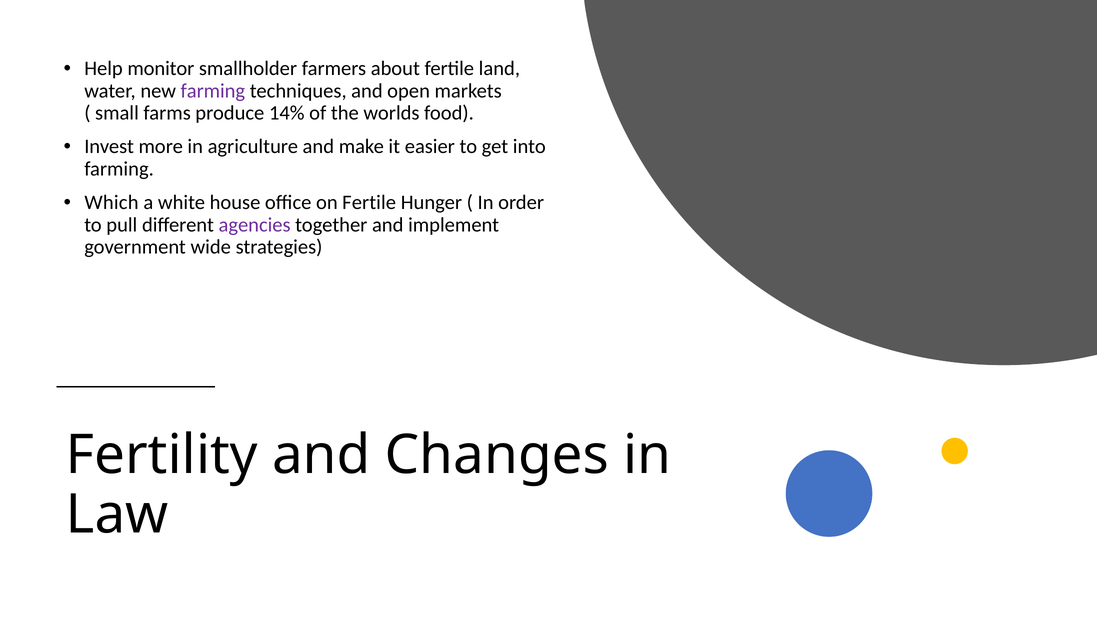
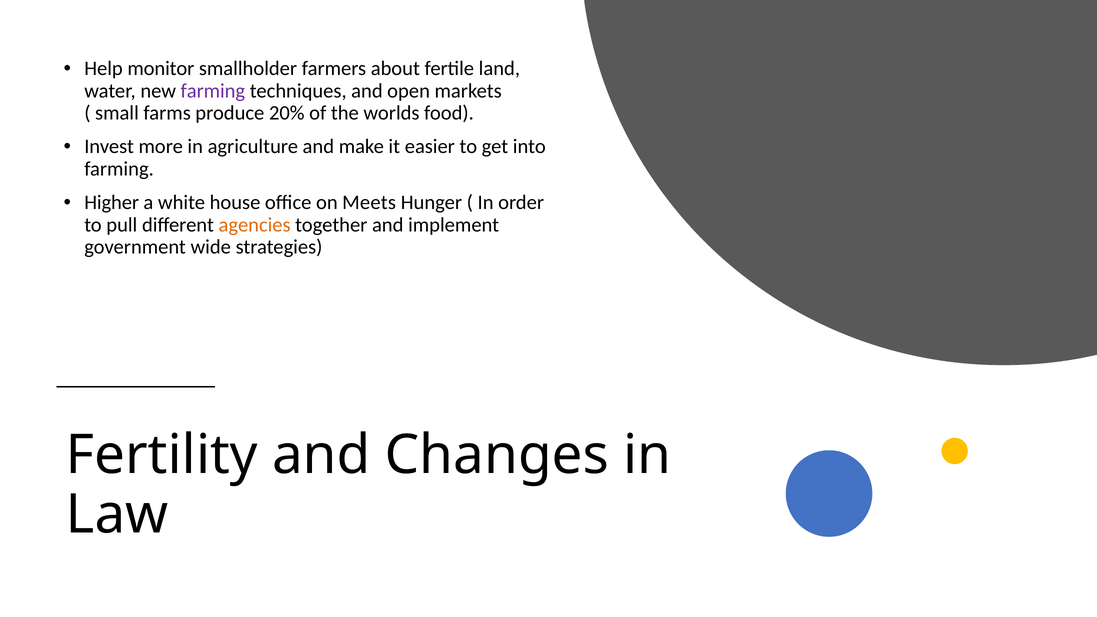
14%: 14% -> 20% (287, 113)
Which: Which -> Higher (112, 203)
on Fertile: Fertile -> Meets (369, 203)
agencies colour: purple -> orange (255, 225)
